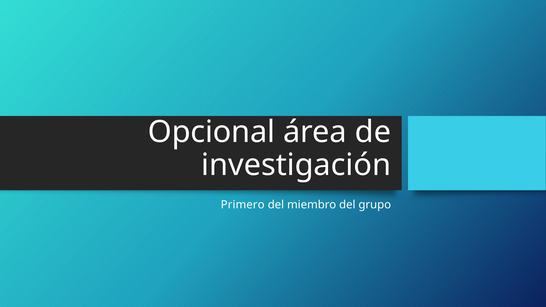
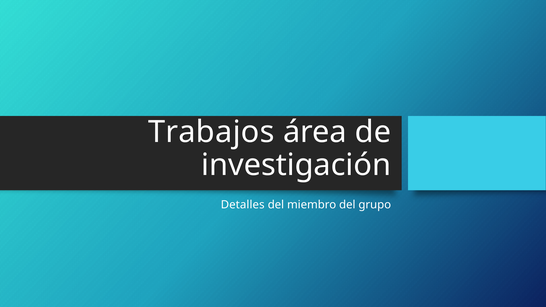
Opcional: Opcional -> Trabajos (211, 132)
Primero: Primero -> Detalles (243, 205)
